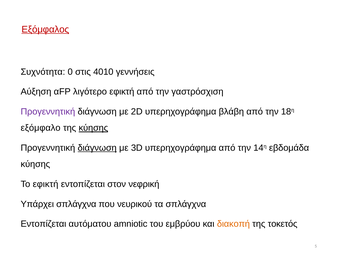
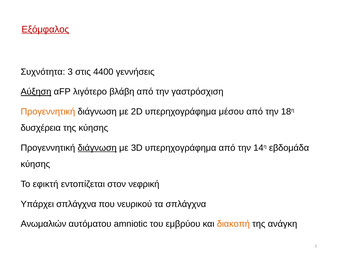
0: 0 -> 3 (70, 72)
4010: 4010 -> 4400 (103, 72)
Αύξηση underline: none -> present (36, 92)
λιγότερο εφικτή: εφικτή -> βλάβη (122, 92)
Προγεννητική colour: purple -> orange (48, 112)
βλάβη: βλάβη -> μέσου (231, 112)
εξόμφαλο: εξόμφαλο -> δυσχέρεια (41, 128)
κύησης underline: present -> none (93, 128)
Εντοπίζεται: Εντοπίζεται -> Ανωμαλιών (43, 224)
τοκετός: τοκετός -> ανάγκη (283, 224)
